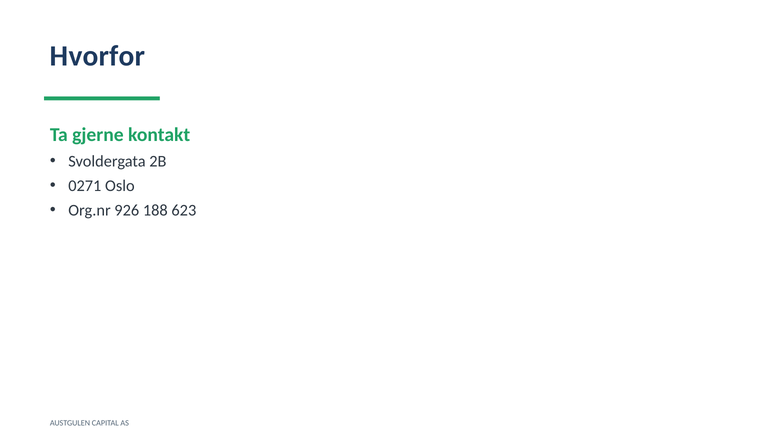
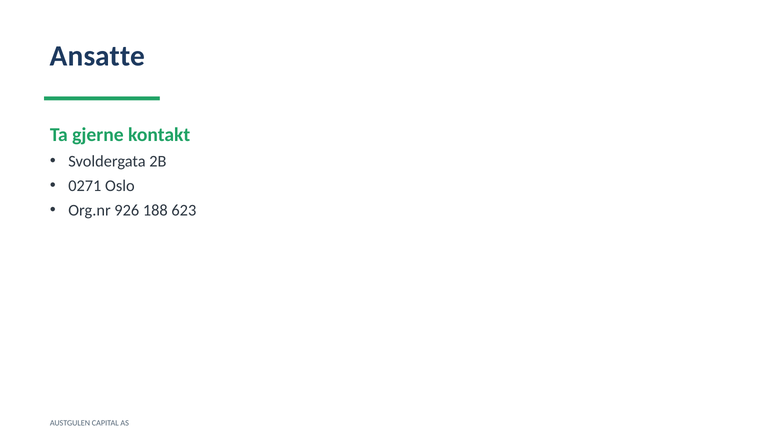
Hvorfor: Hvorfor -> Ansatte (98, 56)
